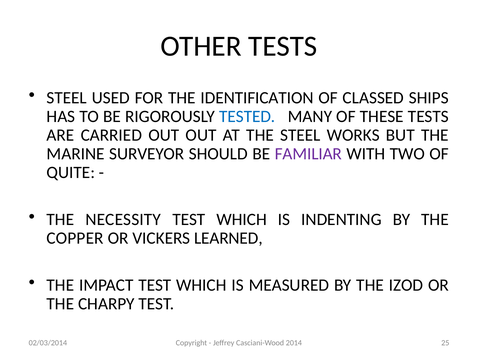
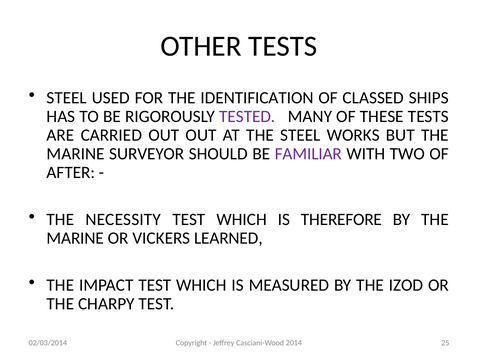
TESTED colour: blue -> purple (247, 116)
QUITE: QUITE -> AFTER (71, 172)
INDENTING: INDENTING -> THEREFORE (342, 219)
COPPER: COPPER -> MARINE (75, 238)
